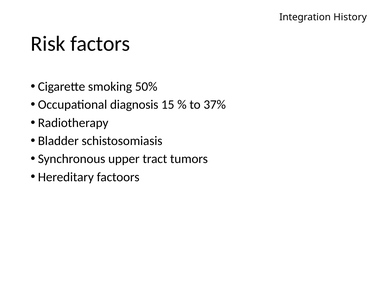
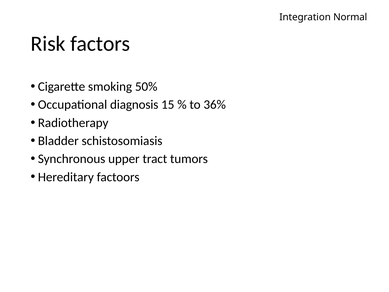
History: History -> Normal (350, 17)
37%: 37% -> 36% (215, 105)
